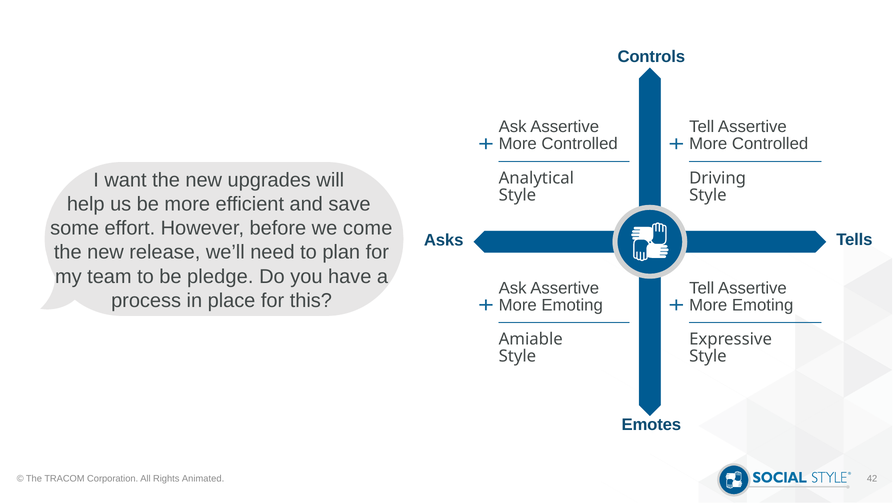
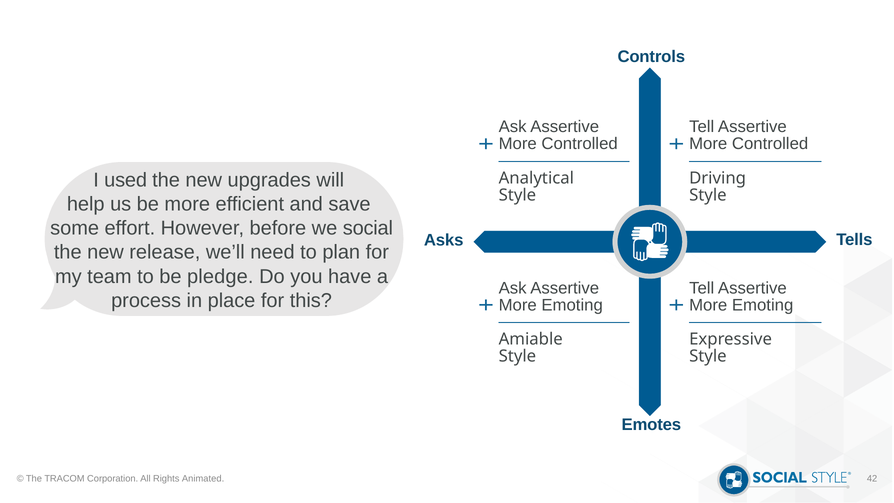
want: want -> used (126, 180)
come: come -> social (368, 228)
